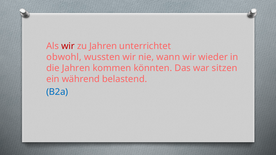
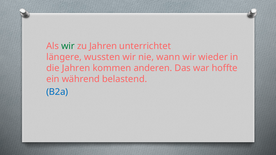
wir colour: red -> green (68, 46)
obwohl: obwohl -> längere (64, 57)
könnten: könnten -> anderen (153, 68)
sitzen: sitzen -> hoffte (225, 68)
